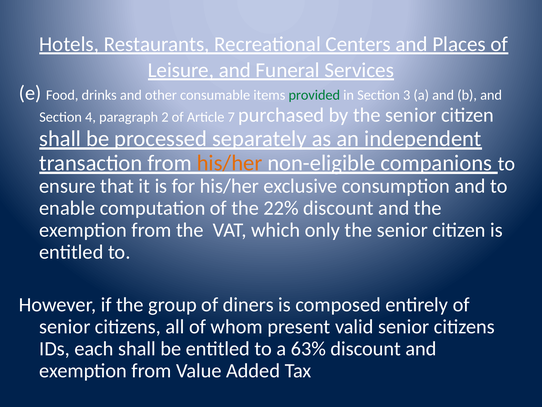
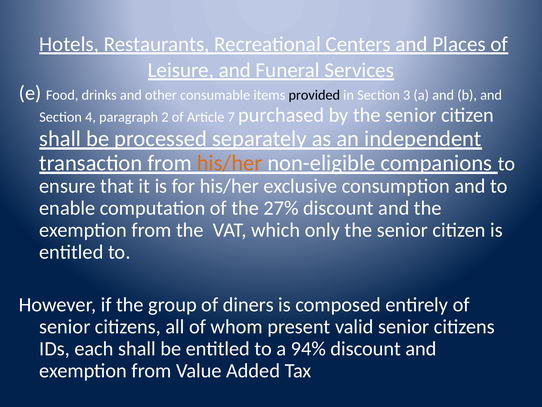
provided colour: green -> black (314, 95)
22%: 22% -> 27% (281, 208)
63%: 63% -> 94% (308, 348)
